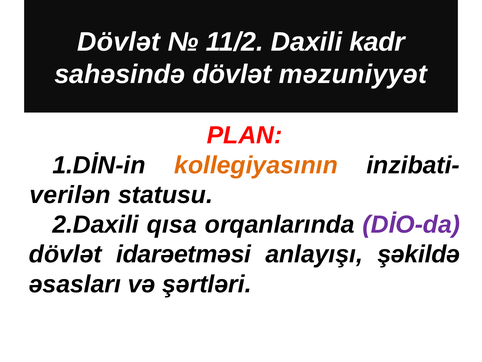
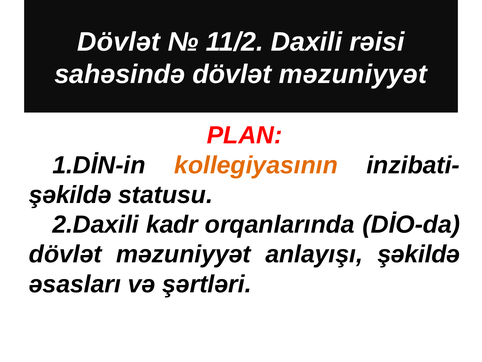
kadr: kadr -> rəisi (377, 42)
verilən: verilən -> şəkildə (70, 195)
qısa: qısa -> kadr (172, 224)
DİO-da colour: purple -> black (411, 224)
idarəetməsi: idarəetməsi -> məzuniyyət (184, 254)
